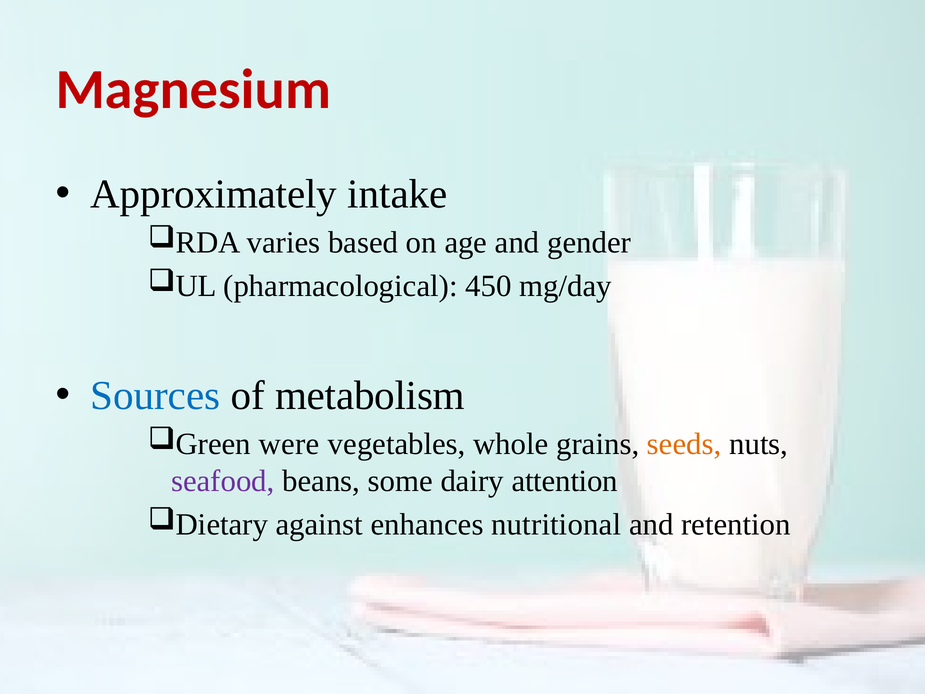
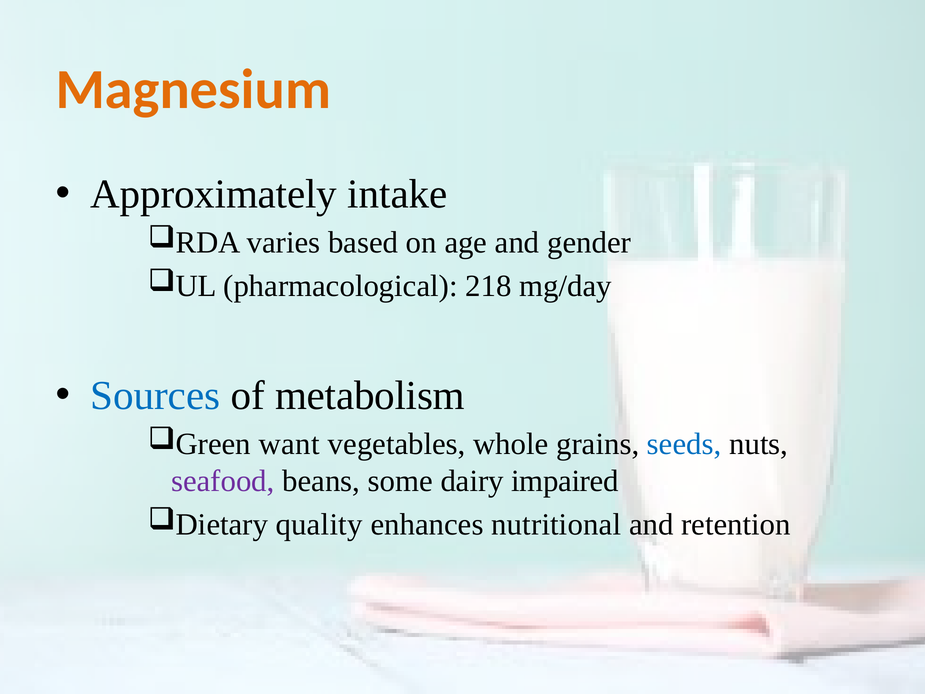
Magnesium colour: red -> orange (193, 90)
450: 450 -> 218 (488, 286)
were: were -> want (289, 444)
seeds colour: orange -> blue (684, 444)
attention: attention -> impaired (565, 481)
against: against -> quality (319, 524)
